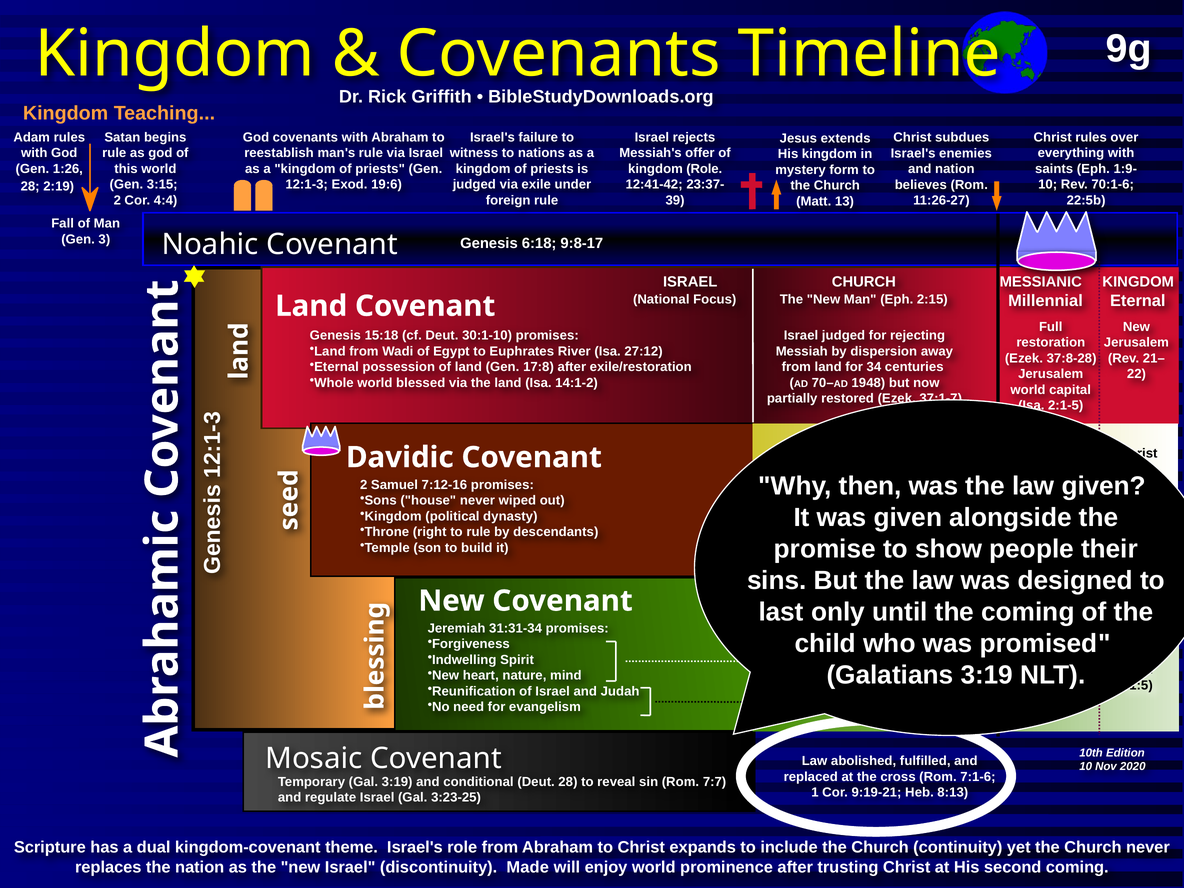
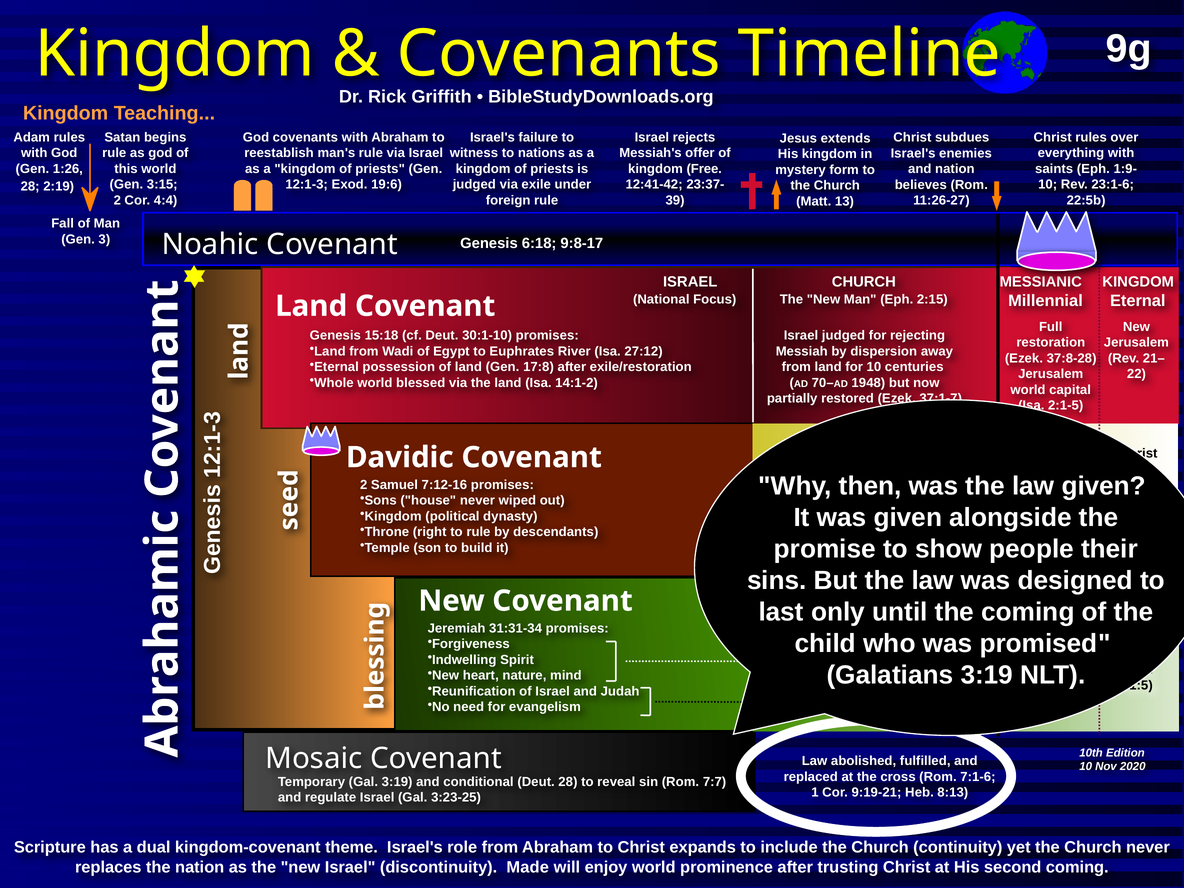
kingdom Role: Role -> Free (704, 169)
70:1-6: 70:1-6 -> 23:1-6 (1113, 184)
for 34: 34 -> 10 (874, 367)
